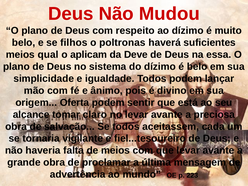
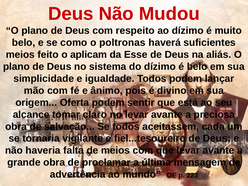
filhos: filhos -> como (74, 43)
qual: qual -> feito (48, 55)
Deve: Deve -> Esse (136, 55)
essa: essa -> aliás (219, 55)
